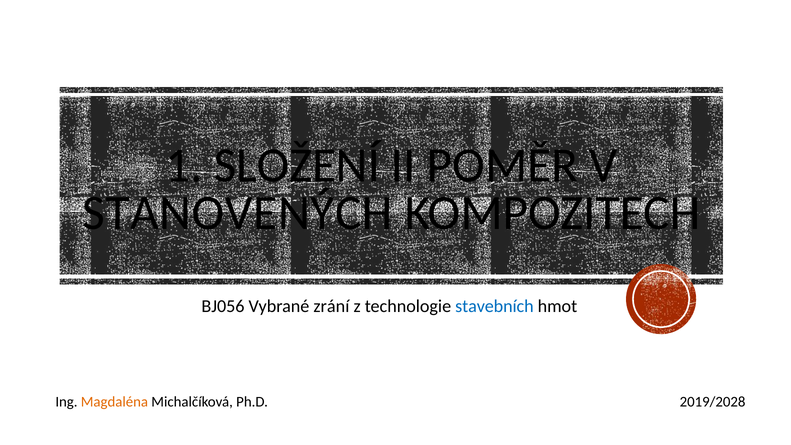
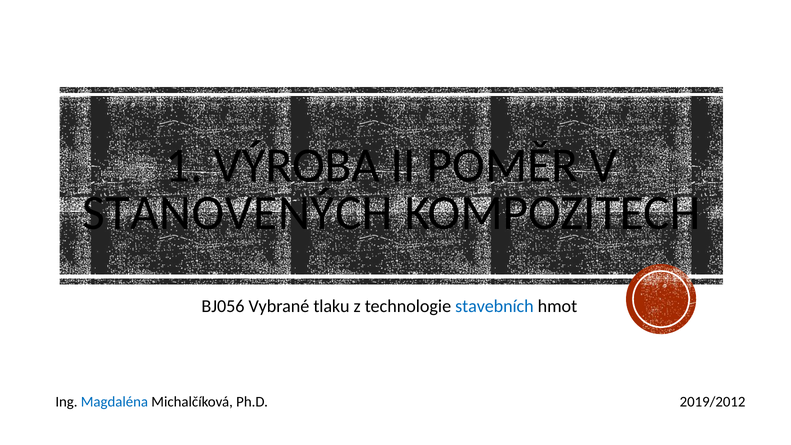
SLOŽENÍ: SLOŽENÍ -> VÝROBA (297, 166)
zrání: zrání -> tlaku (332, 306)
Magdaléna colour: orange -> blue (114, 402)
2019/2028: 2019/2028 -> 2019/2012 (713, 402)
